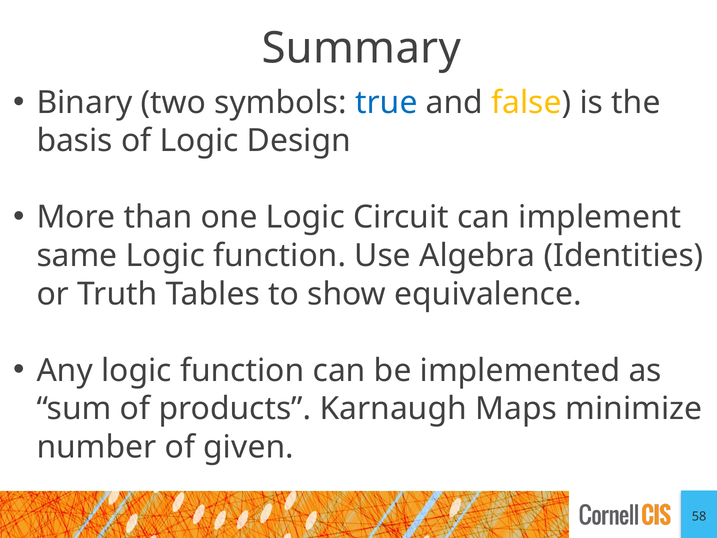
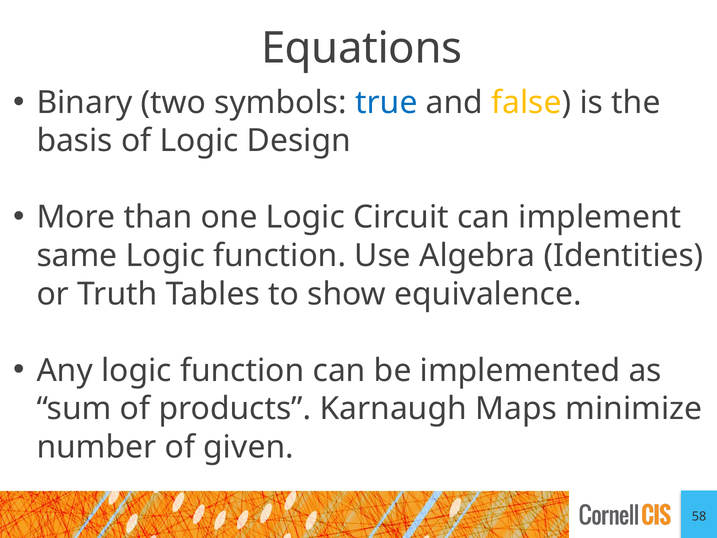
Summary: Summary -> Equations (362, 48)
